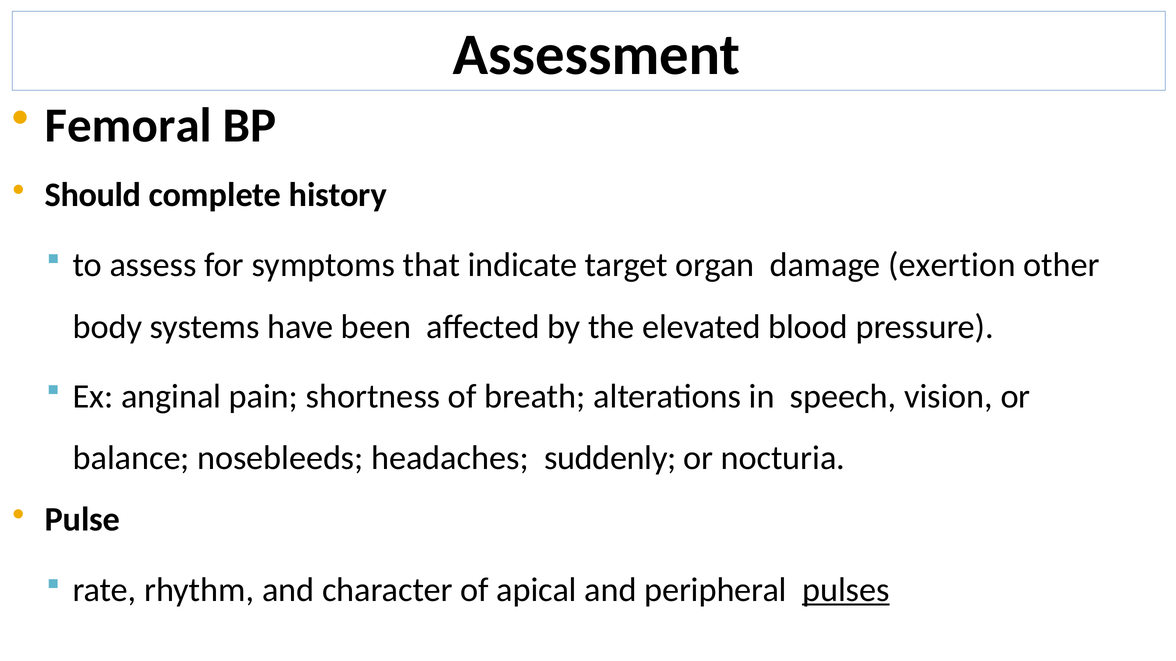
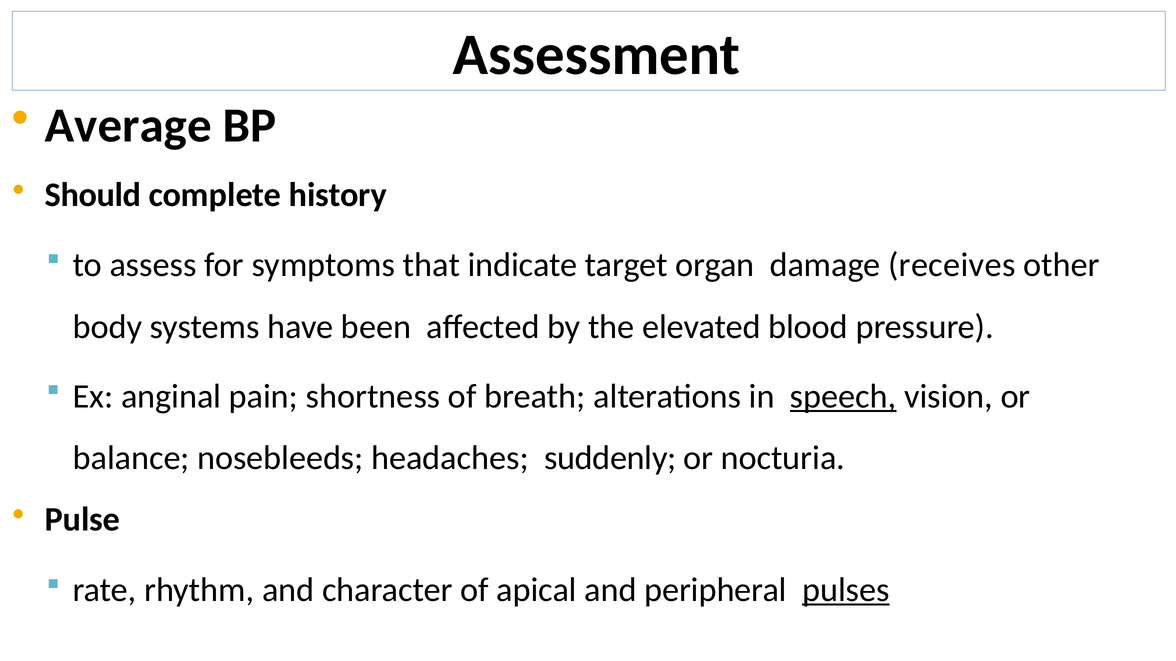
Femoral: Femoral -> Average (128, 126)
exertion: exertion -> receives (952, 265)
speech underline: none -> present (843, 397)
